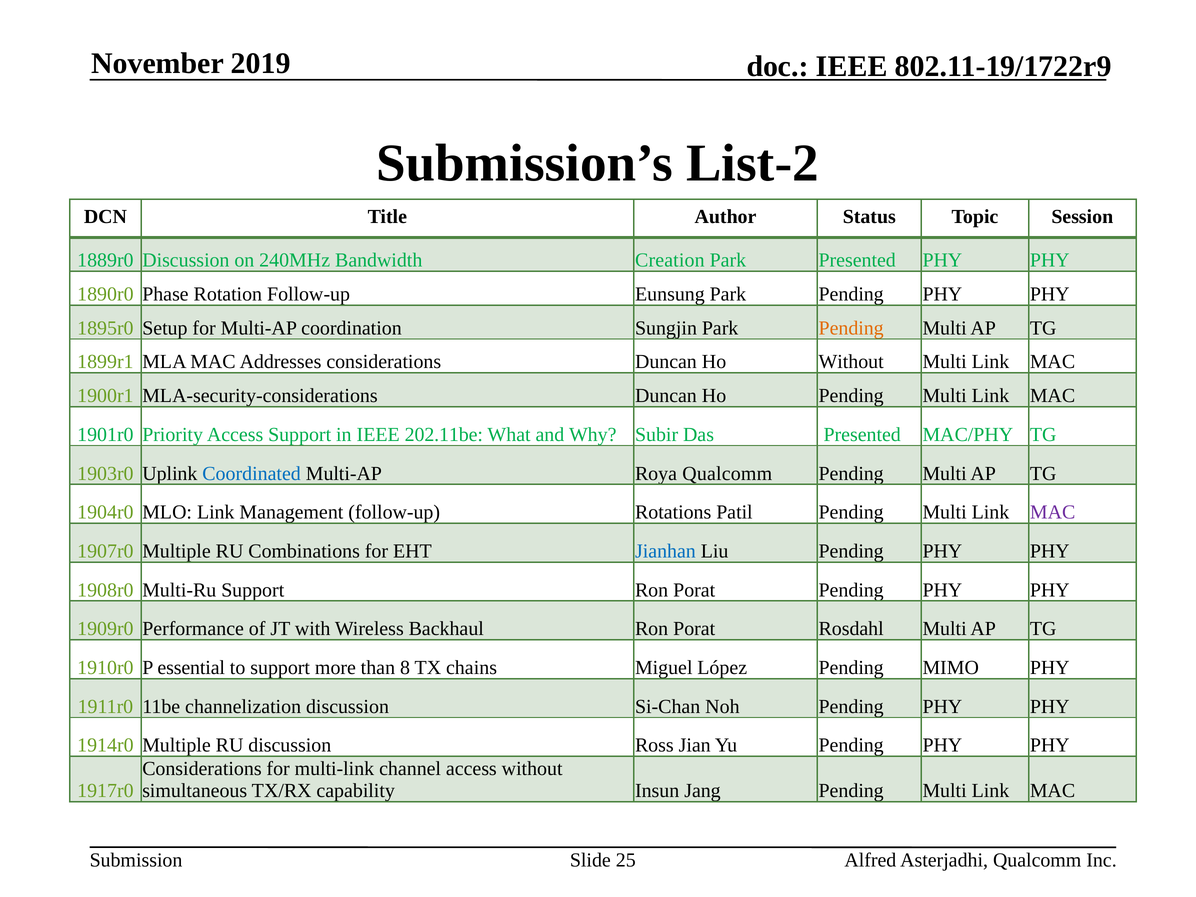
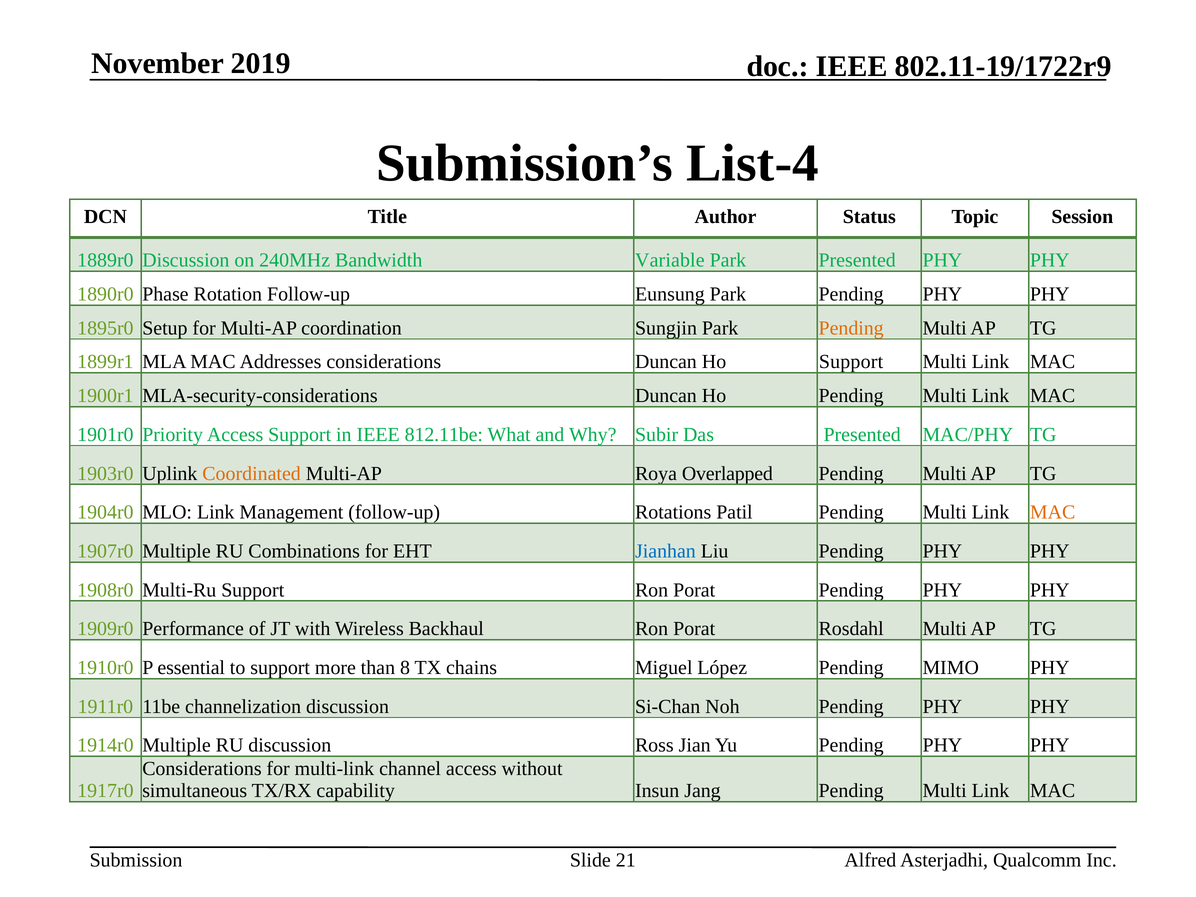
List-2: List-2 -> List-4 (752, 163)
Creation: Creation -> Variable (670, 260)
Ho Without: Without -> Support (851, 362)
202.11be: 202.11be -> 812.11be (444, 435)
Coordinated colour: blue -> orange (252, 473)
Roya Qualcomm: Qualcomm -> Overlapped (727, 473)
MAC colour: purple -> orange (1053, 512)
25: 25 -> 21 (626, 860)
